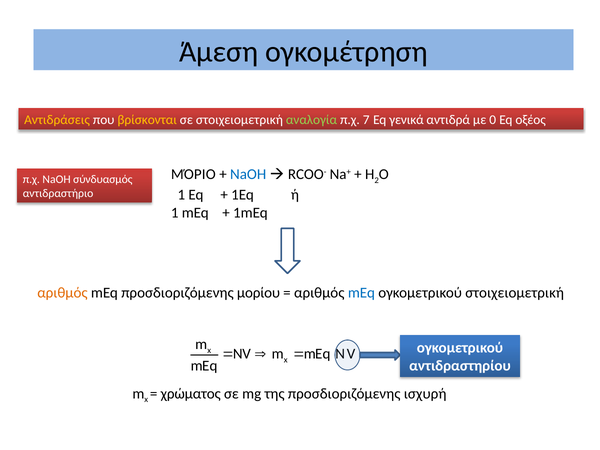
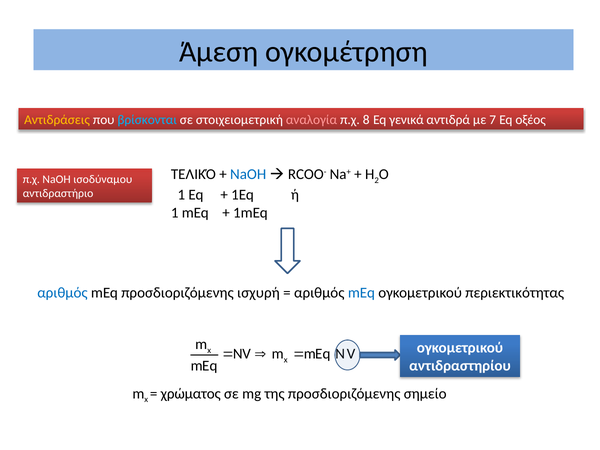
βρίσκονται colour: yellow -> light blue (147, 120)
αναλογία colour: light green -> pink (312, 120)
7: 7 -> 8 (366, 120)
0: 0 -> 7 (493, 120)
ΜΌΡΙΟ: ΜΌΡΙΟ -> ΤΕΛΙΚΌ (193, 174)
σύνδυασμός: σύνδυασμός -> ισοδύναμου (103, 179)
αριθμός colour: orange -> blue (62, 293)
μορίου: μορίου -> ισχυρή (258, 293)
ογκομετρικού στοιχειομετρική: στοιχειομετρική -> περιεκτικότητας (515, 293)
ισχυρή: ισχυρή -> σημείο (425, 394)
